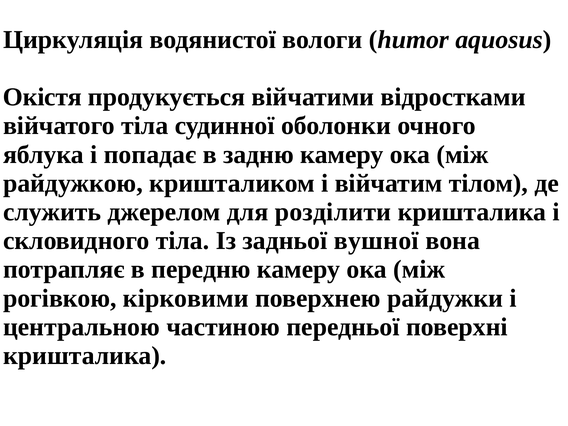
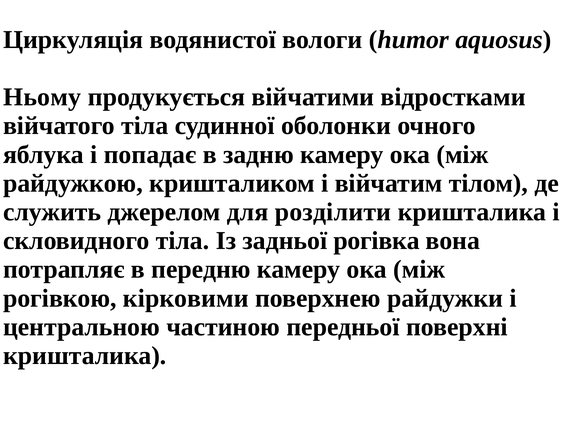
Окістя: Окістя -> Ньому (42, 97)
вушної: вушної -> рогівка (377, 241)
